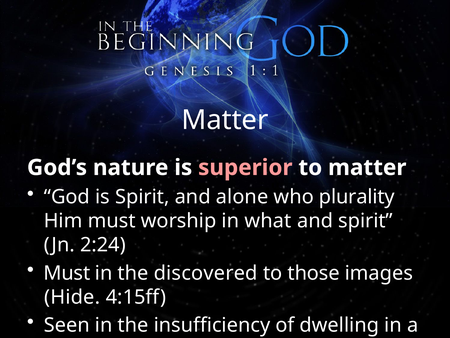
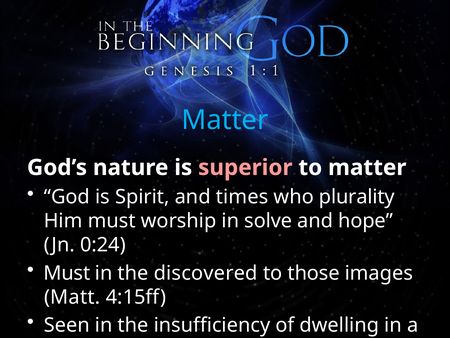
Matter colour: white -> light blue (225, 120)
alone: alone -> times (242, 197)
what: what -> solve (268, 221)
and spirit: spirit -> hope (366, 221)
2:24: 2:24 -> 0:24 (103, 245)
Hide: Hide -> Matt (72, 297)
